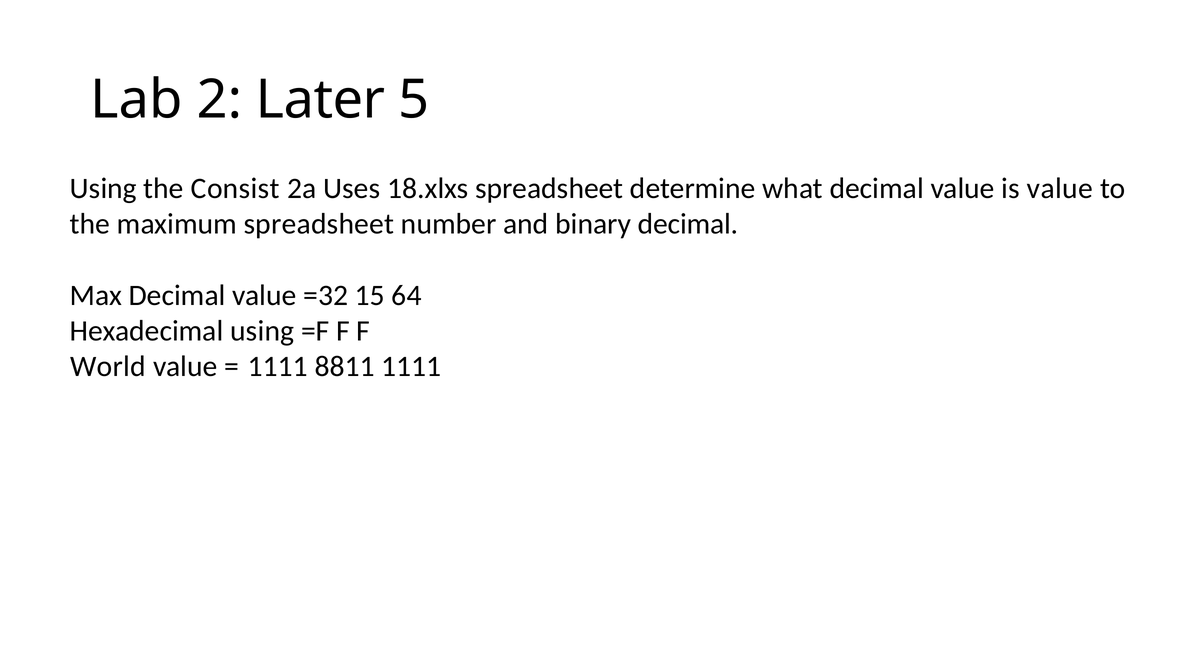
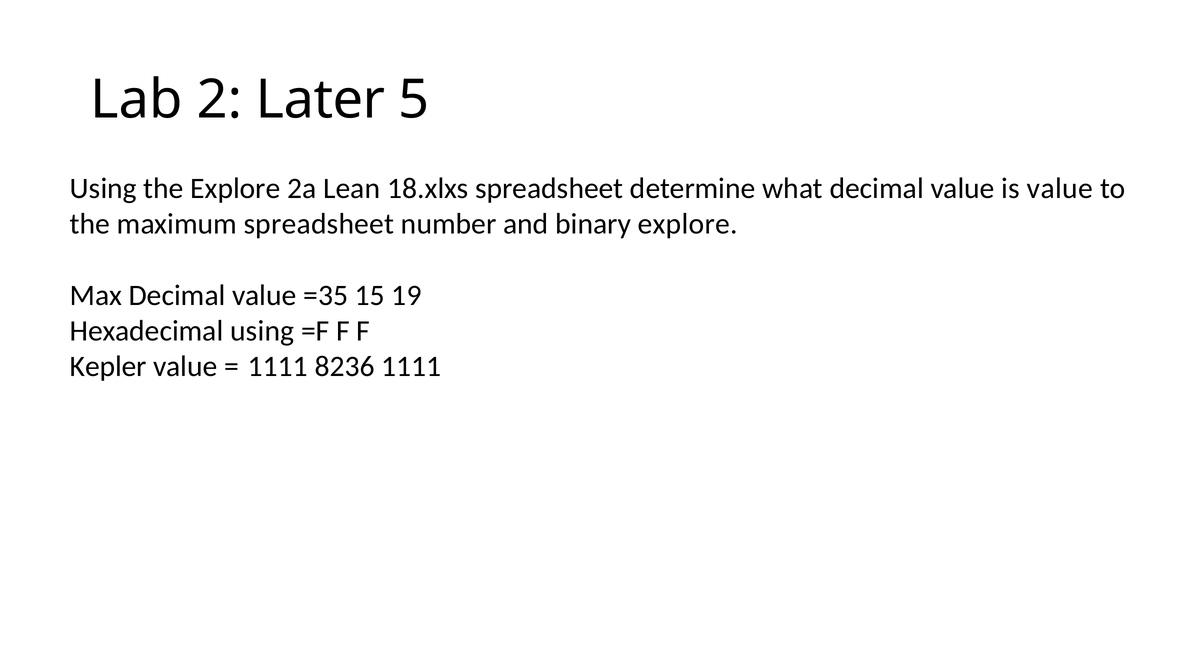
the Consist: Consist -> Explore (235, 189)
Uses: Uses -> Lean (352, 189)
binary decimal: decimal -> explore (688, 224)
=32: =32 -> =35 (326, 295)
64: 64 -> 19 (407, 295)
World: World -> Kepler (108, 367)
8811: 8811 -> 8236 (345, 367)
